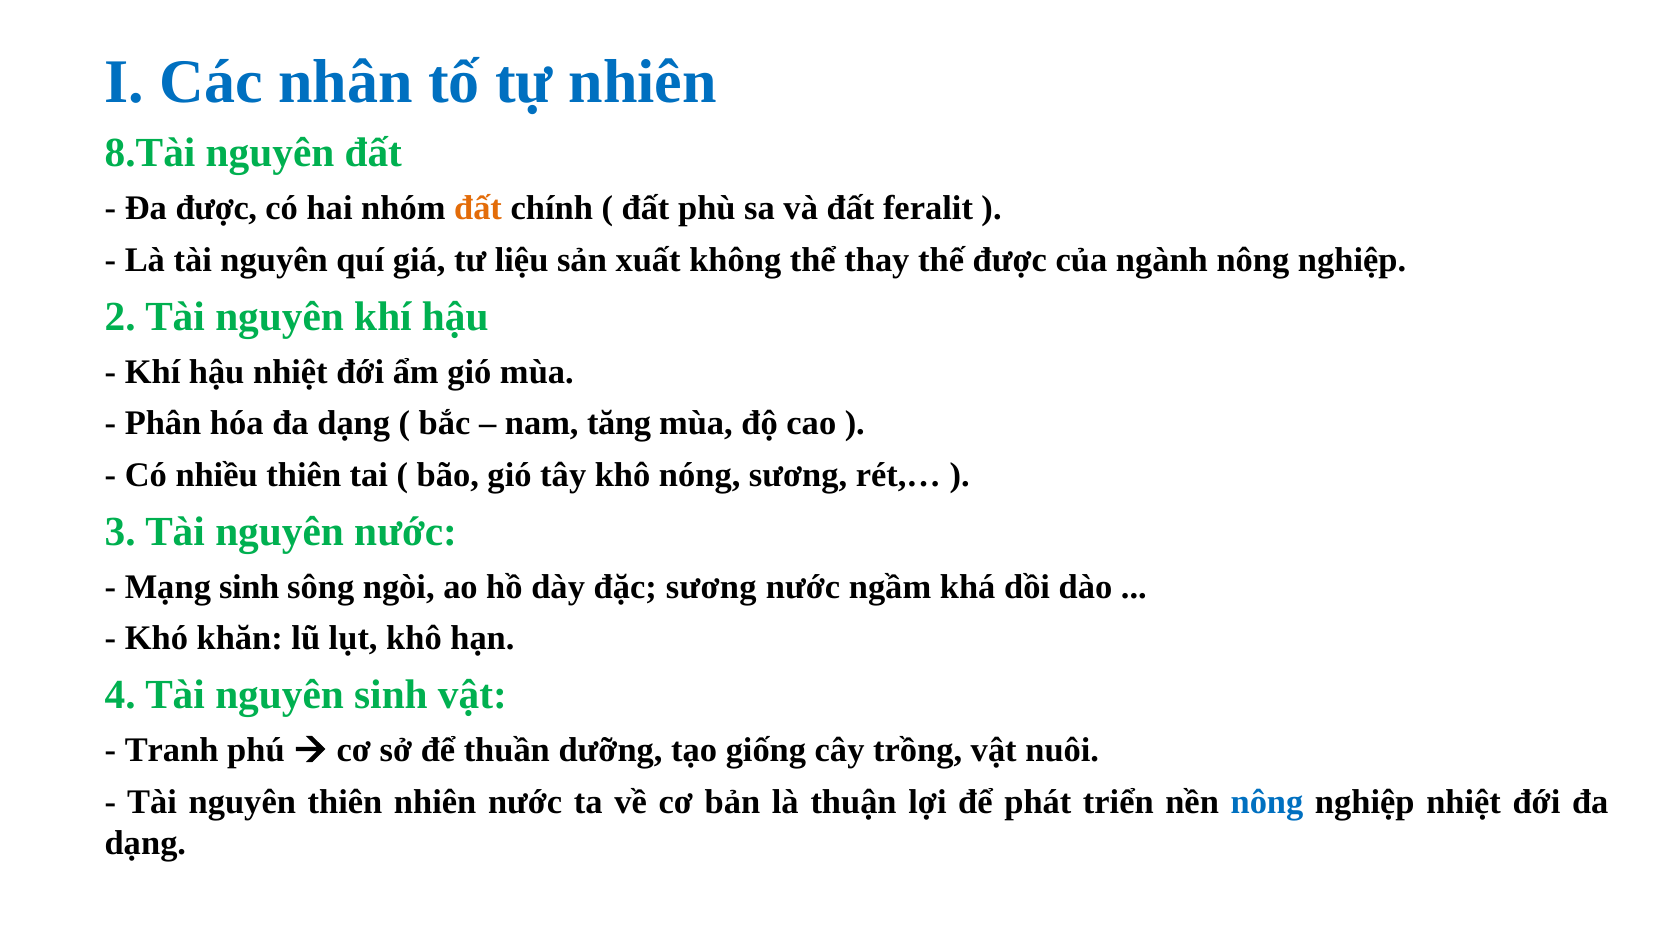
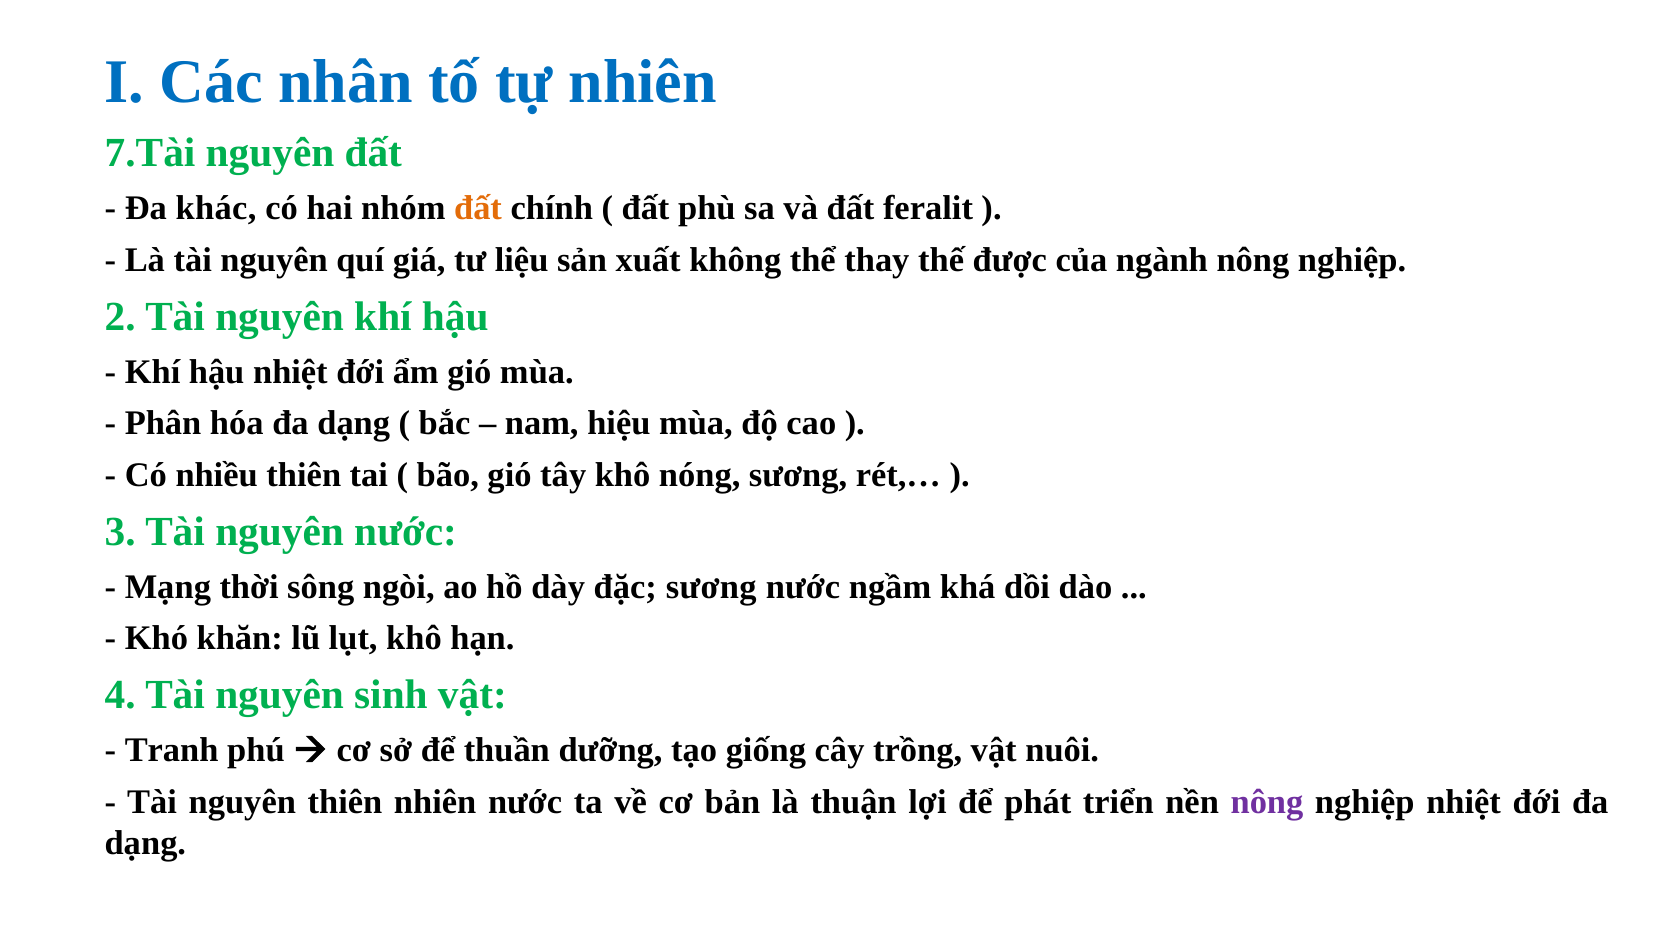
8.Tài: 8.Tài -> 7.Tài (150, 153)
Đa được: được -> khác (216, 208)
tăng: tăng -> hiệu (619, 423)
Mạng sinh: sinh -> thời (249, 587)
nông colour: blue -> purple (1267, 802)
